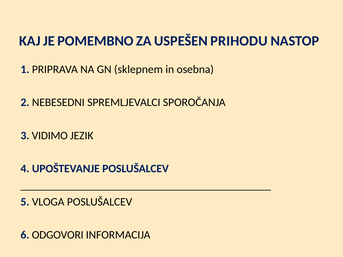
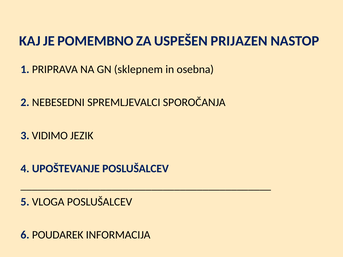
PRIHODU: PRIHODU -> PRIJAZEN (239, 41)
ODGOVORI: ODGOVORI -> POUDAREK (58, 235)
